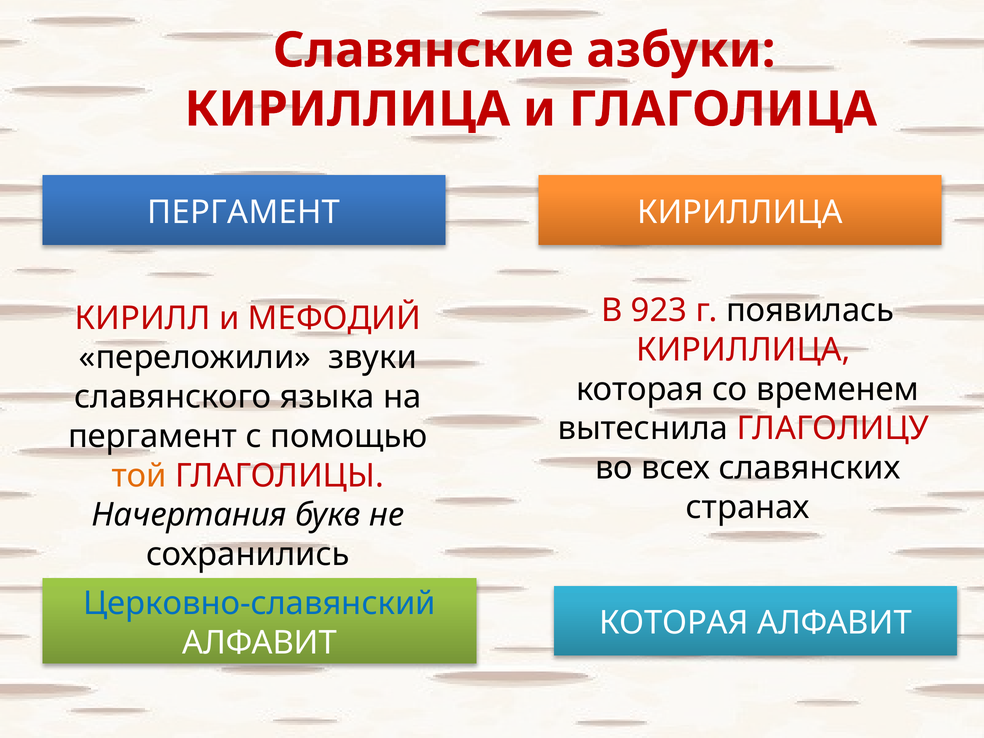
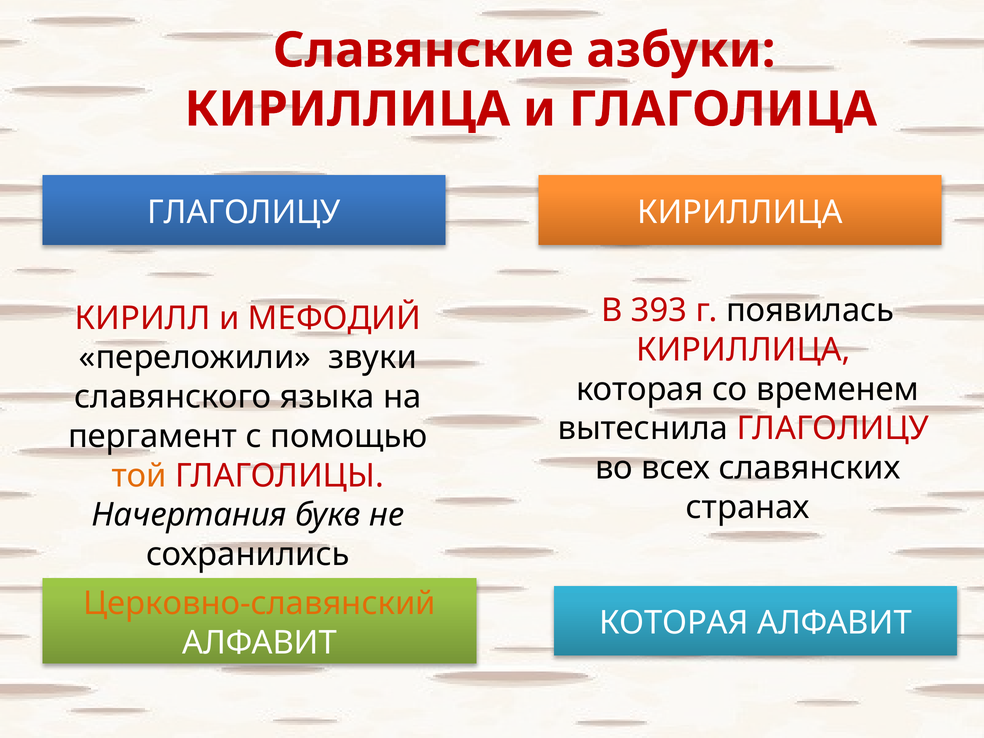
ПЕРГАМЕНТ: ПЕРГАМЕНТ -> ГЛАГОЛИЦУ (244, 212)
923: 923 -> 393 (659, 311)
Церковно-славянский colour: blue -> orange (259, 603)
